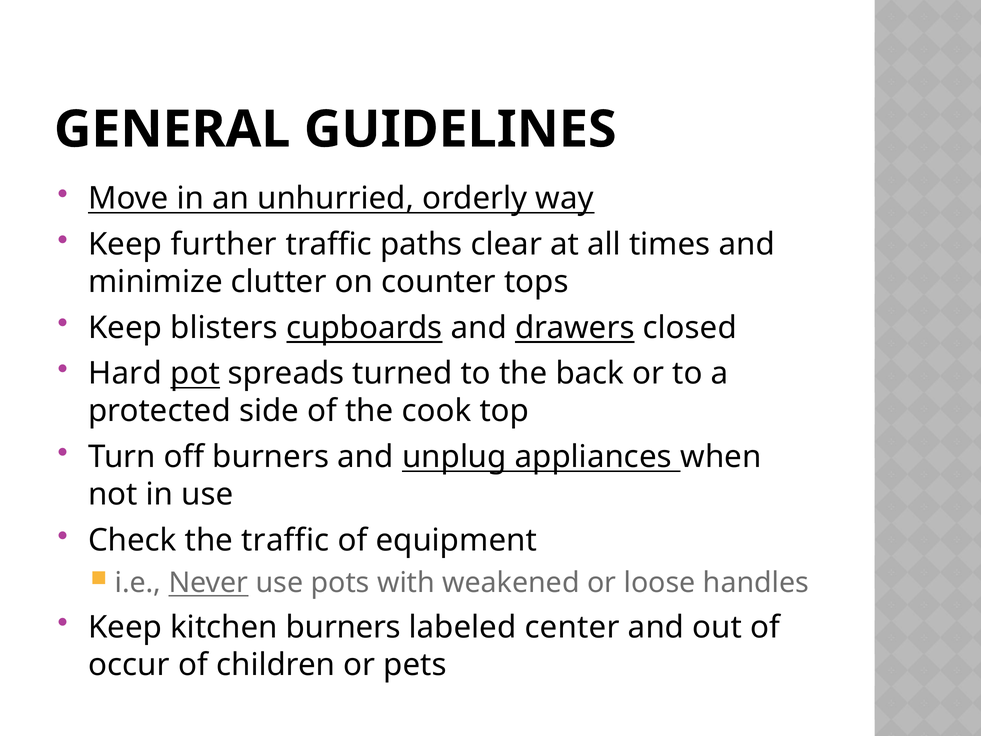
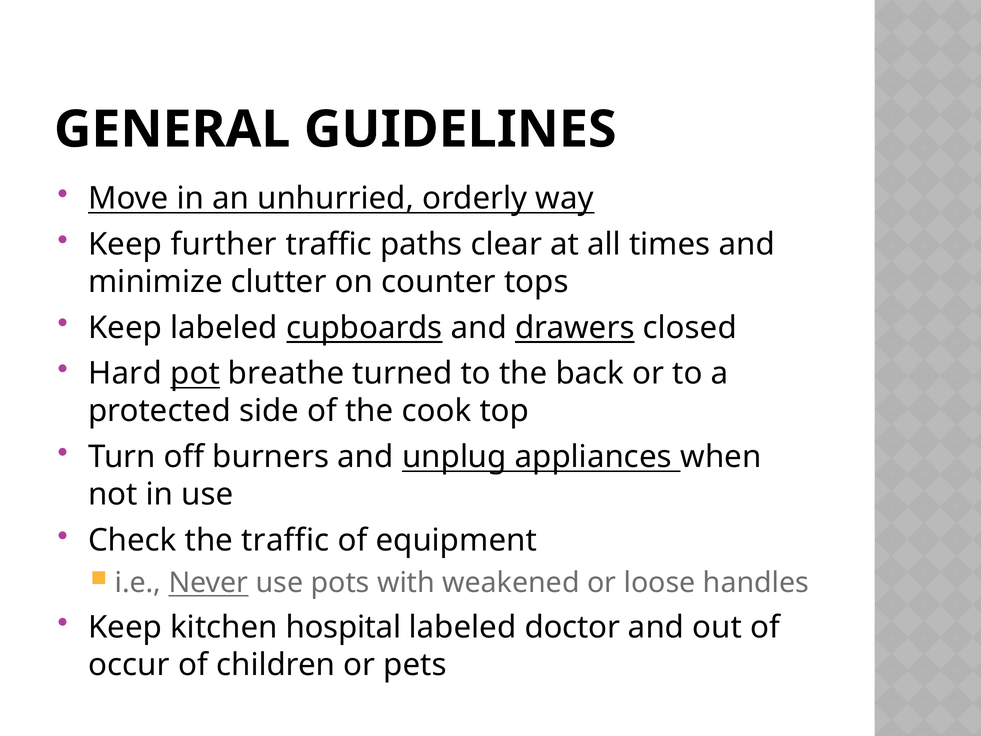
Keep blisters: blisters -> labeled (224, 328)
spreads: spreads -> breathe (286, 373)
kitchen burners: burners -> hospital (343, 627)
center: center -> doctor (572, 627)
